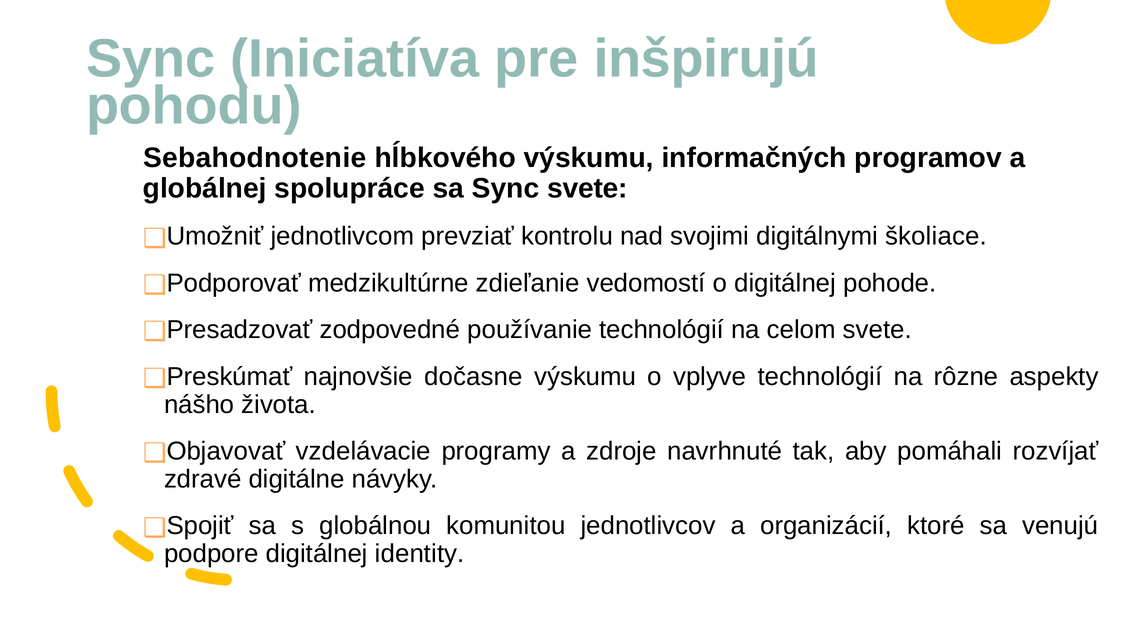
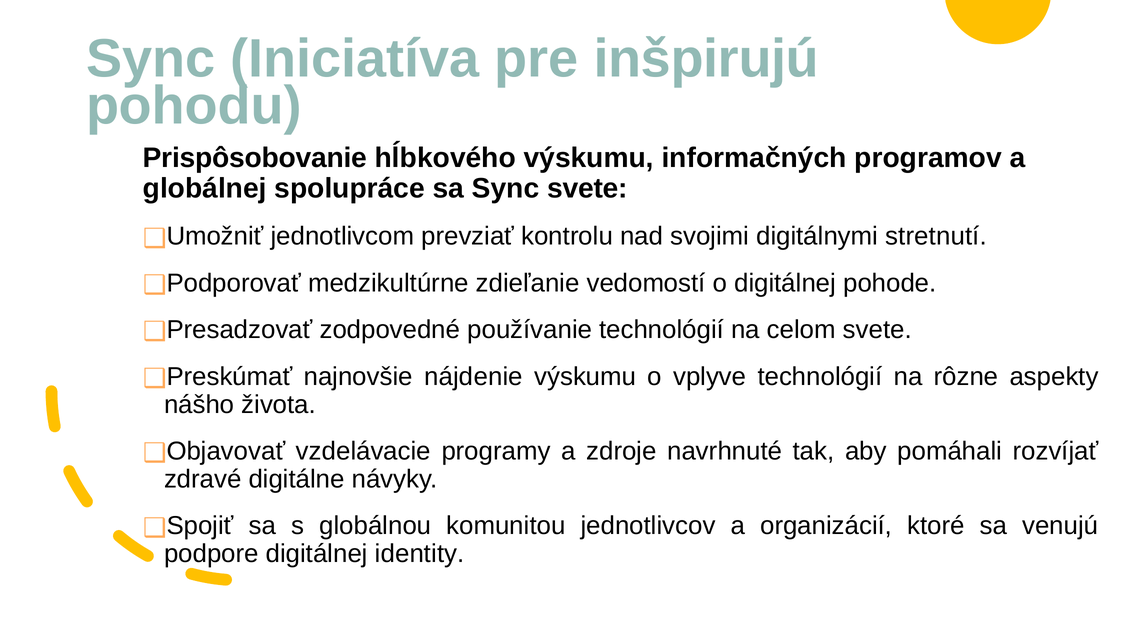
Sebahodnotenie: Sebahodnotenie -> Prispôsobovanie (255, 158)
školiace: školiace -> stretnutí (936, 236)
dočasne: dočasne -> nájdenie (473, 377)
